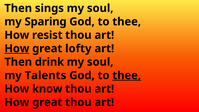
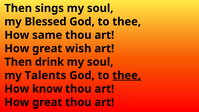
Sparing: Sparing -> Blessed (46, 22)
resist: resist -> same (47, 35)
How underline: present -> none (17, 49)
lofty: lofty -> wish (78, 49)
